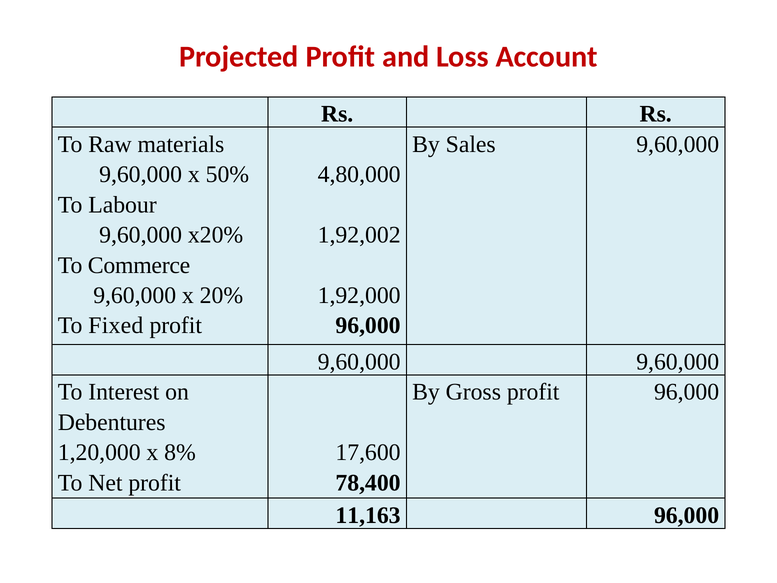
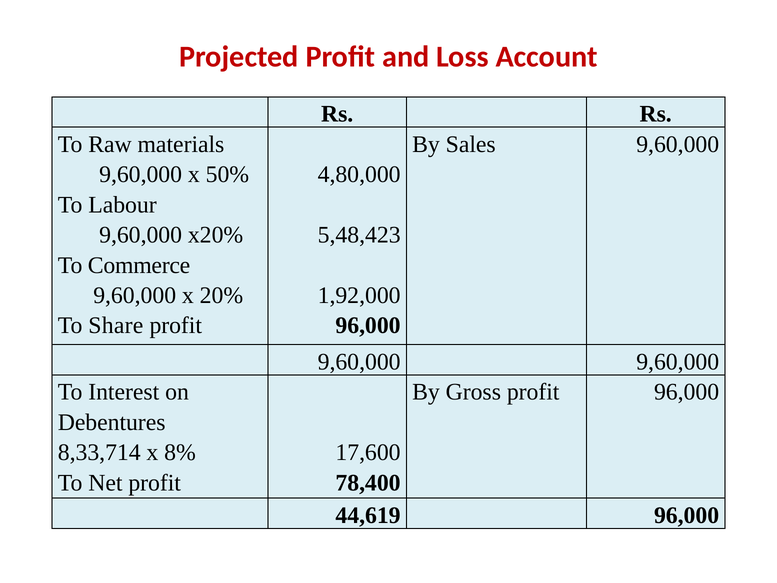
1,92,002: 1,92,002 -> 5,48,423 (359, 235)
Fixed: Fixed -> Share (116, 325)
1,20,000: 1,20,000 -> 8,33,714 (99, 452)
11,163: 11,163 -> 44,619 (368, 515)
